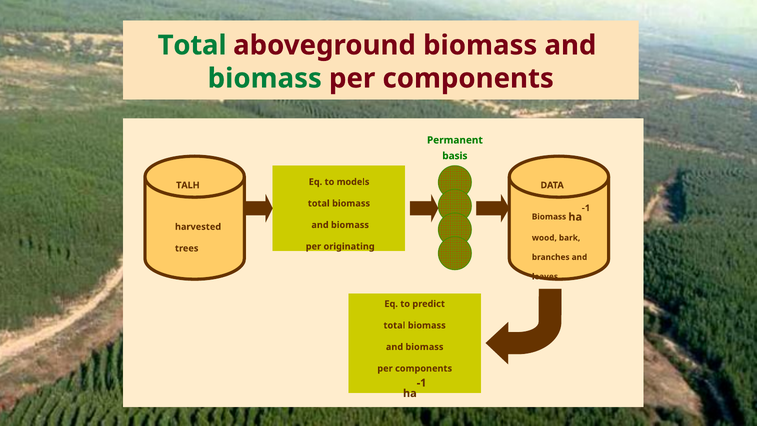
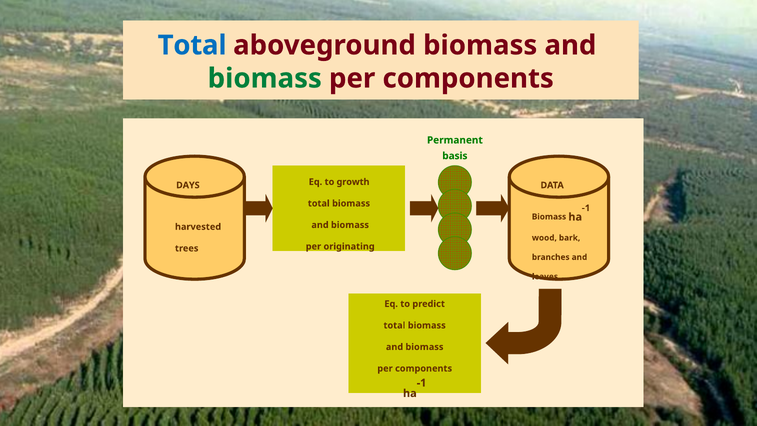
Total colour: green -> blue (192, 45)
models: models -> growth (353, 182)
TALH: TALH -> DAYS (188, 185)
